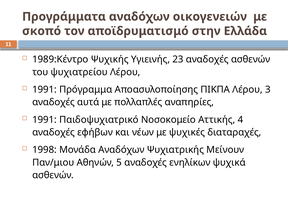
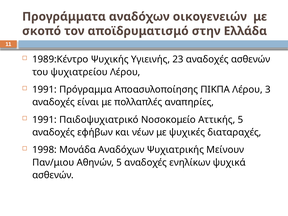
αυτά: αυτά -> είναι (88, 102)
Αττικής 4: 4 -> 5 (240, 120)
